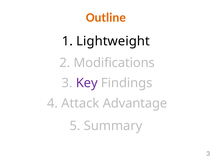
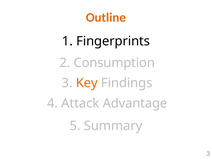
Lightweight: Lightweight -> Fingerprints (113, 41)
Modifications: Modifications -> Consumption (114, 63)
Key colour: purple -> orange (87, 83)
